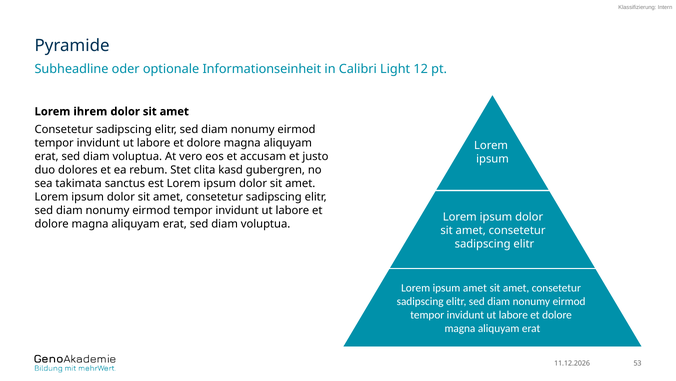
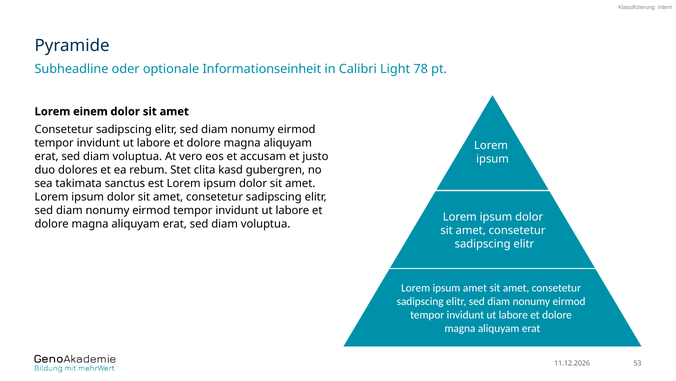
12: 12 -> 78 (421, 69)
ihrem: ihrem -> einem (90, 111)
